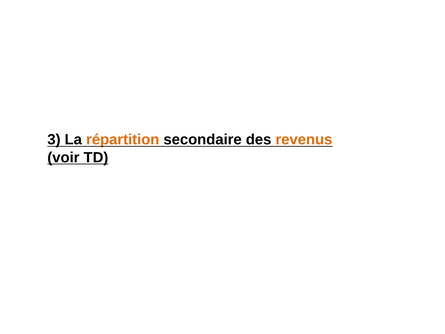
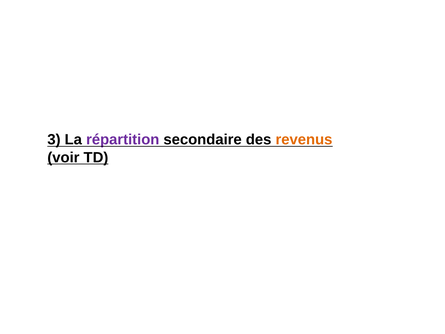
répartition colour: orange -> purple (123, 140)
